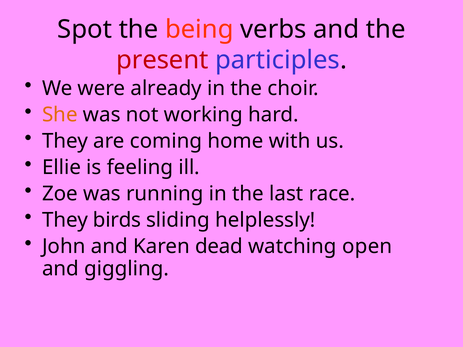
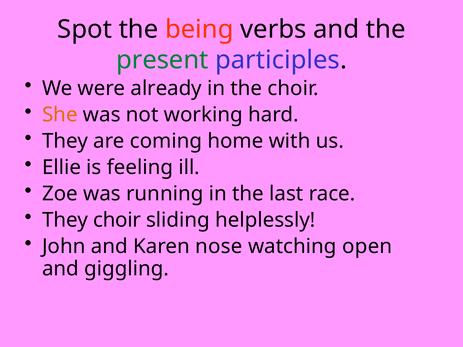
present colour: red -> green (162, 60)
They birds: birds -> choir (117, 220)
dead: dead -> nose (219, 247)
